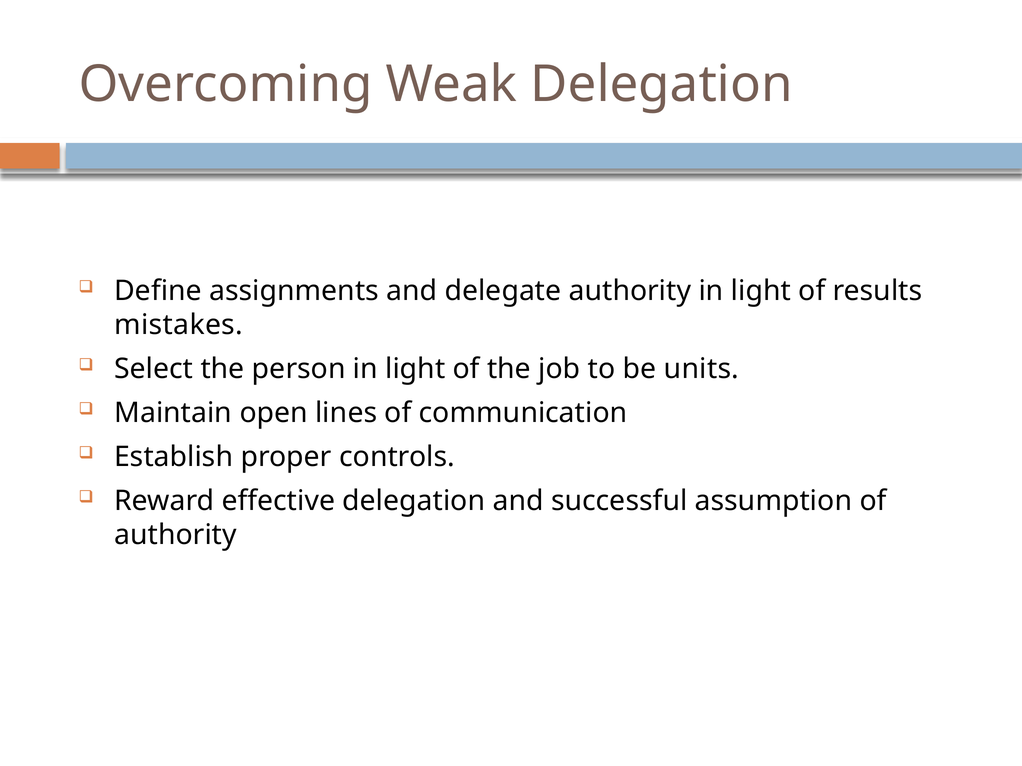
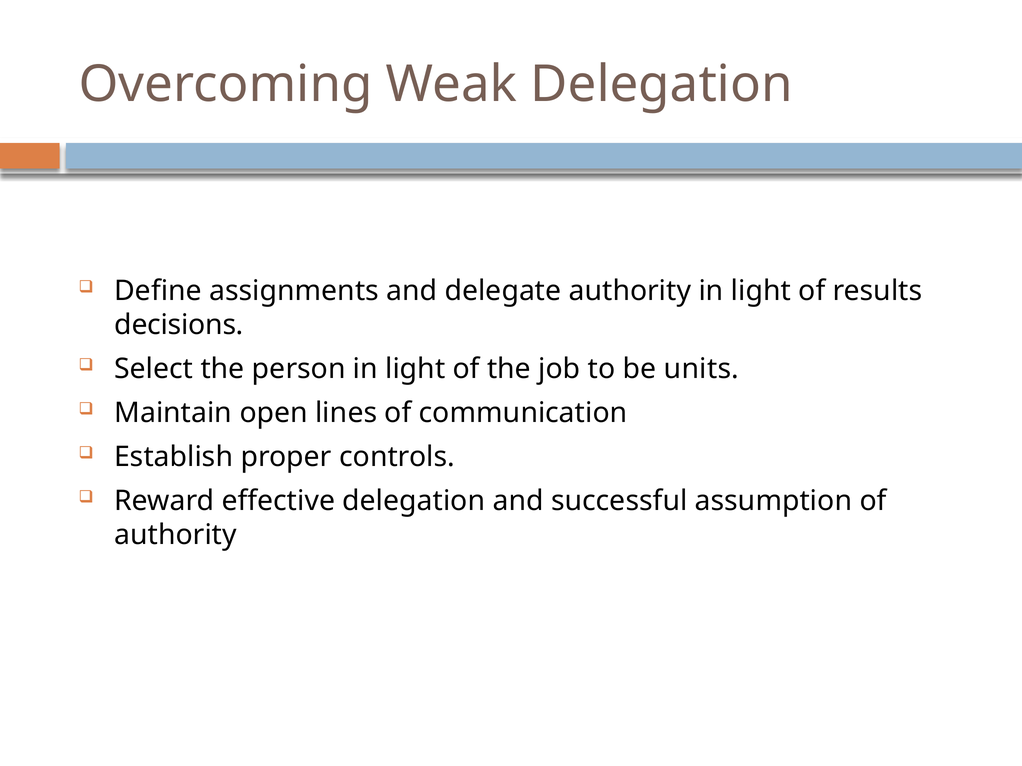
mistakes: mistakes -> decisions (179, 325)
